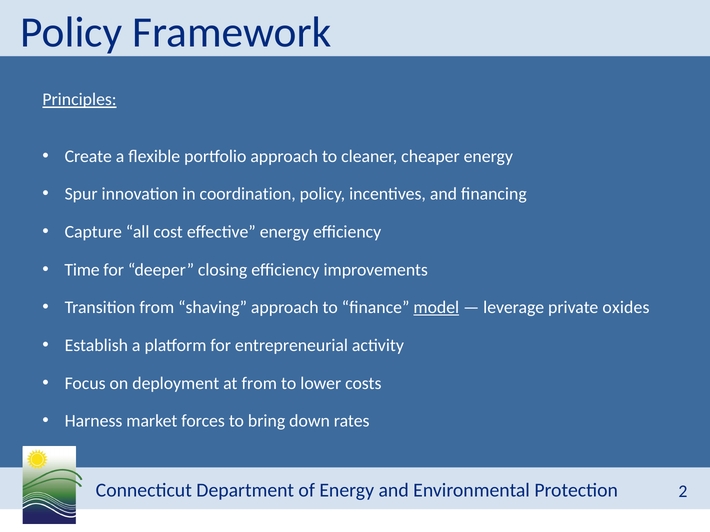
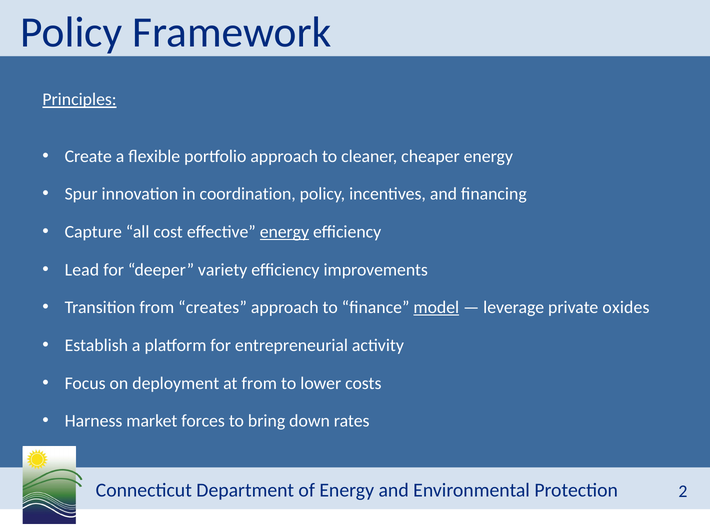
energy underline: none -> present (284, 232)
Time: Time -> Lead (82, 270)
closing: closing -> variety (223, 270)
shaving: shaving -> creates (213, 308)
